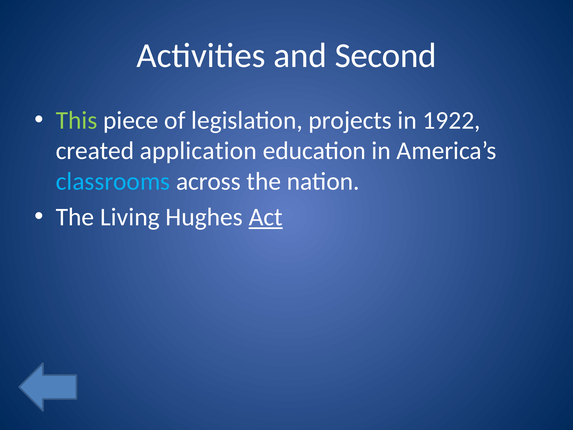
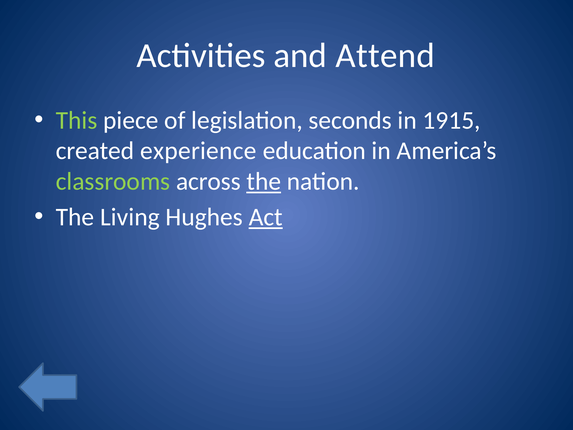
Second: Second -> Attend (385, 55)
projects: projects -> seconds (350, 120)
1922: 1922 -> 1915 (452, 120)
application: application -> experience (198, 151)
classrooms colour: light blue -> light green (113, 181)
the underline: none -> present (264, 181)
